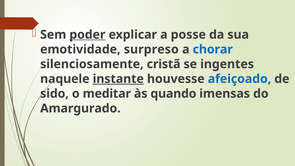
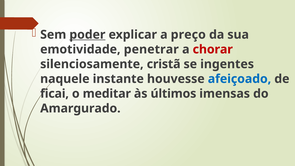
posse: posse -> preço (188, 35)
surpreso: surpreso -> penetrar (151, 49)
chorar colour: blue -> red (213, 49)
instante underline: present -> none (118, 79)
sido: sido -> ficai (55, 94)
quando: quando -> últimos (173, 94)
